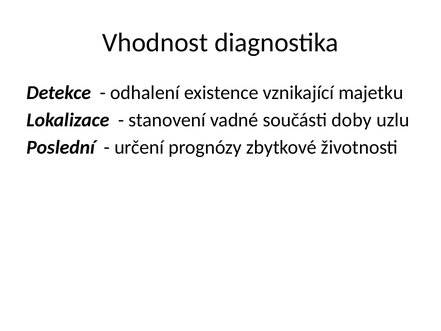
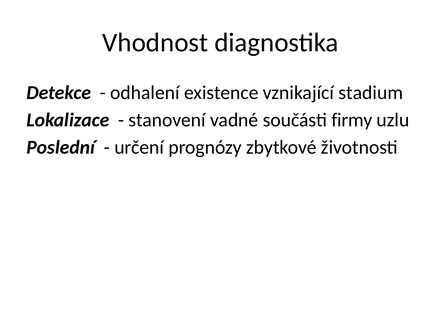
majetku: majetku -> stadium (371, 93)
doby: doby -> firmy (352, 120)
